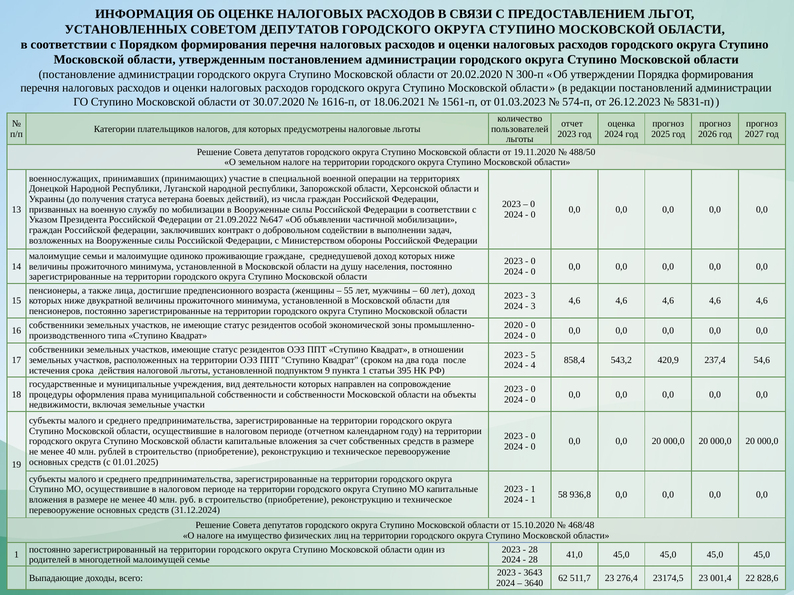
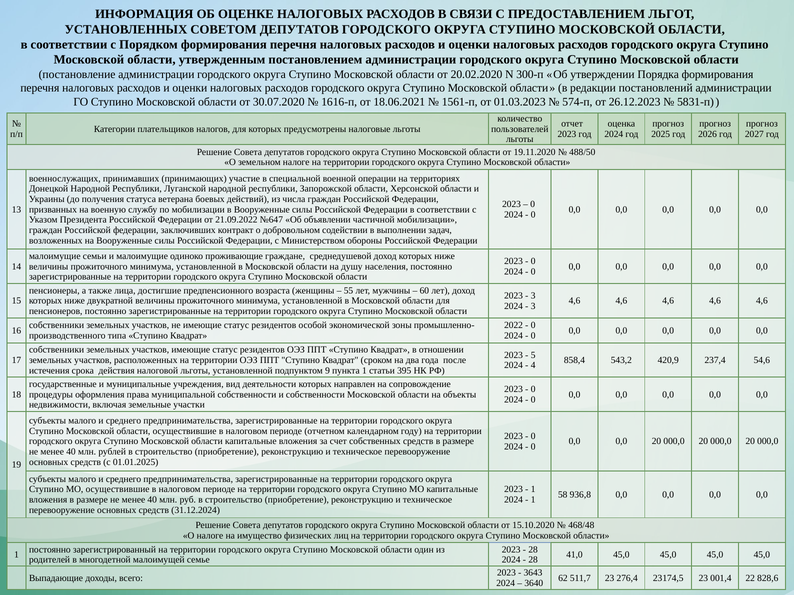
2020: 2020 -> 2022 (514, 326)
